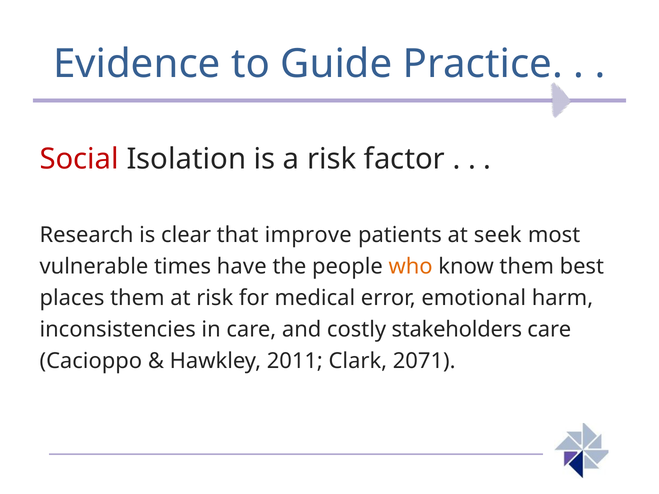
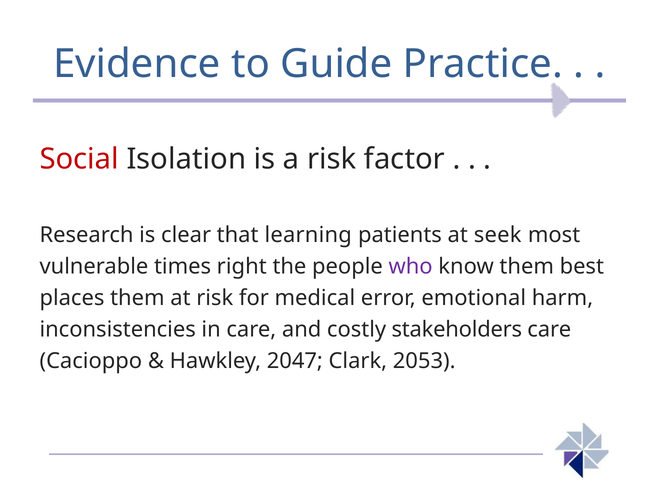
improve: improve -> learning (308, 235)
have: have -> right (242, 267)
who colour: orange -> purple (411, 267)
2011: 2011 -> 2047 (295, 361)
2071: 2071 -> 2053 (424, 361)
